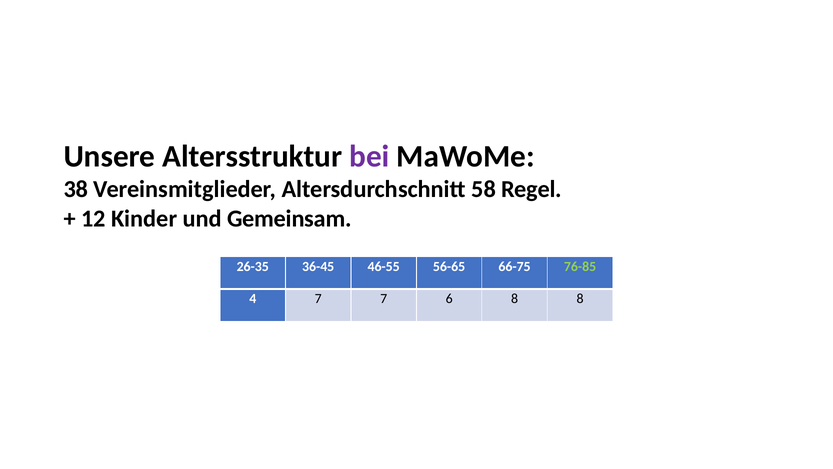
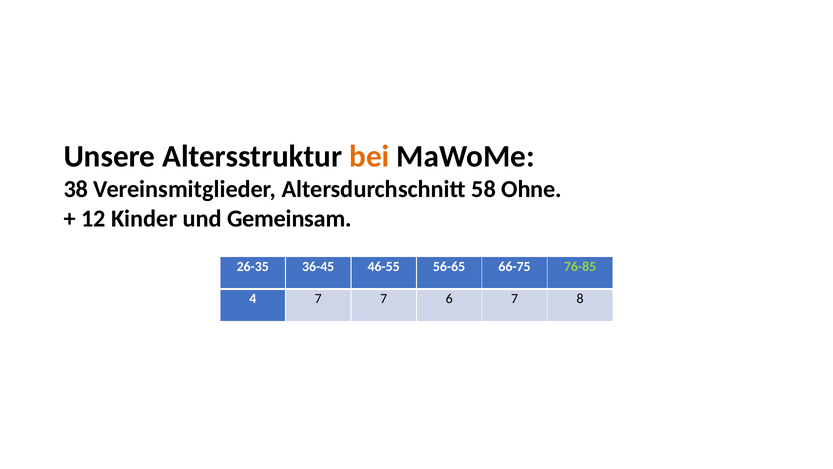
bei colour: purple -> orange (369, 156)
Regel: Regel -> Ohne (531, 189)
6 8: 8 -> 7 (515, 298)
